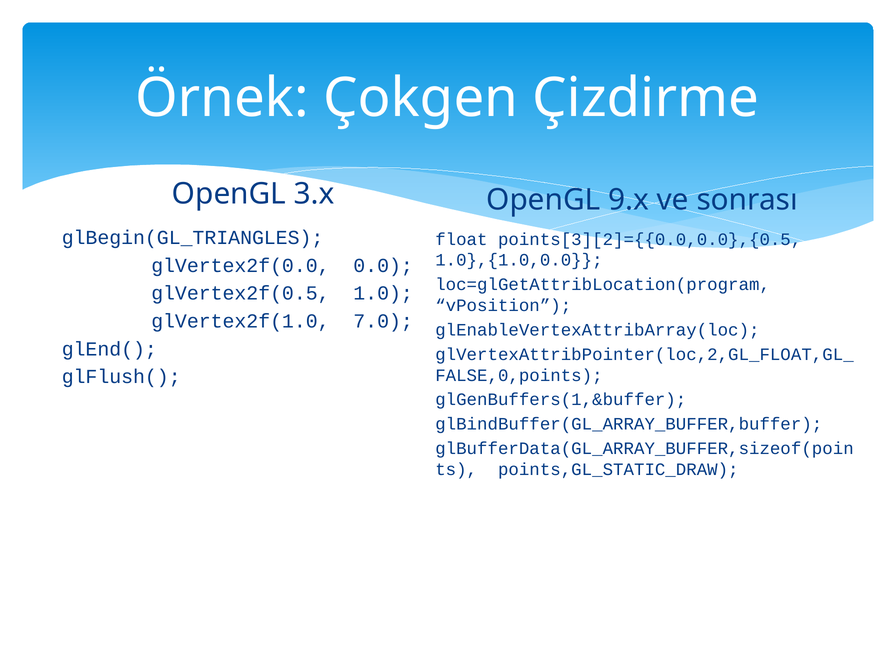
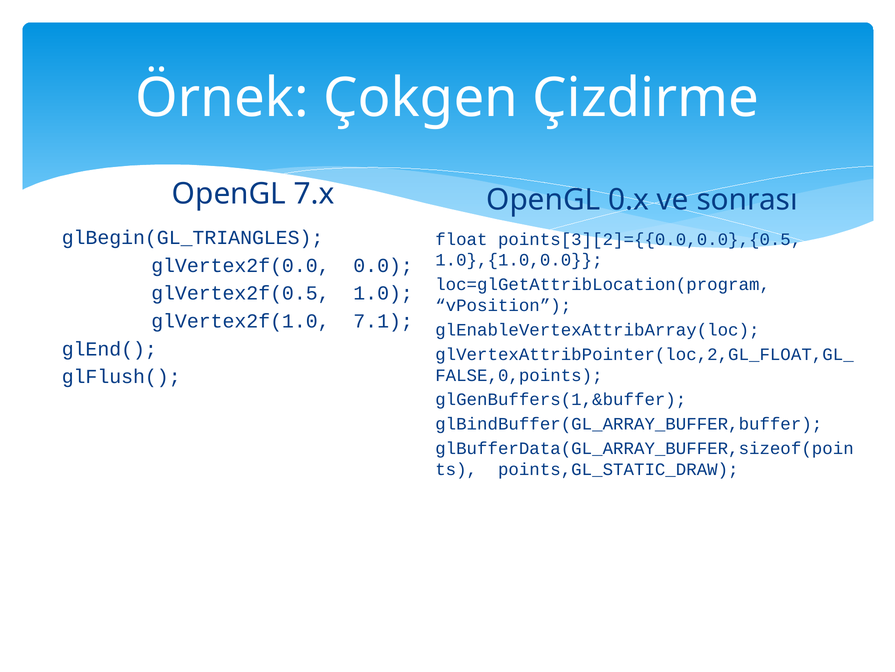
3.x: 3.x -> 7.x (314, 194)
9.x: 9.x -> 0.x (629, 200)
7.0: 7.0 -> 7.1 (383, 321)
